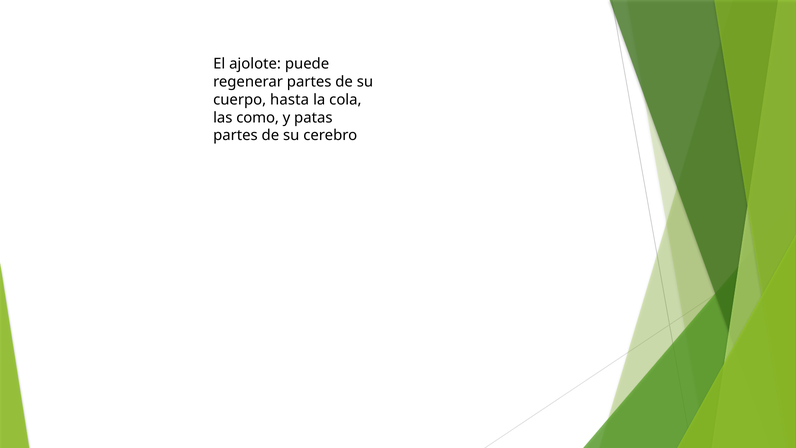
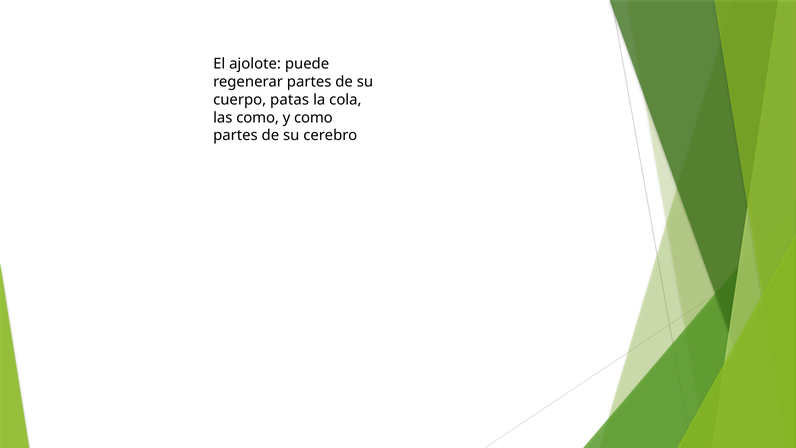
hasta: hasta -> patas (290, 100)
y patas: patas -> como (313, 118)
